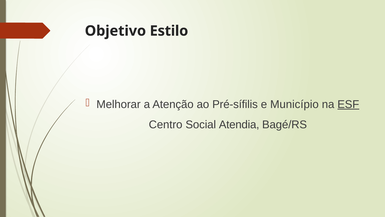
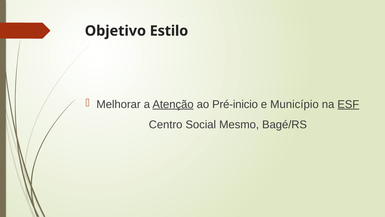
Atenção underline: none -> present (173, 104)
Pré-sífilis: Pré-sífilis -> Pré-inicio (235, 104)
Atendia: Atendia -> Mesmo (239, 124)
